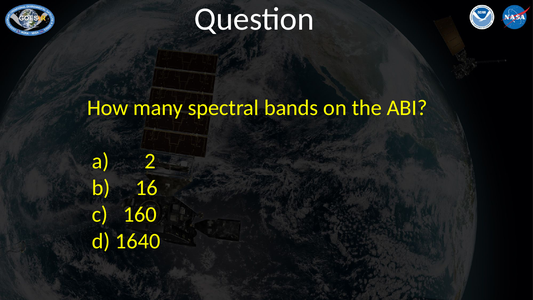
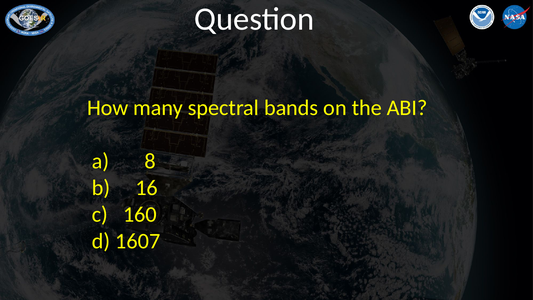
2: 2 -> 8 (150, 161)
1640: 1640 -> 1607 (138, 241)
